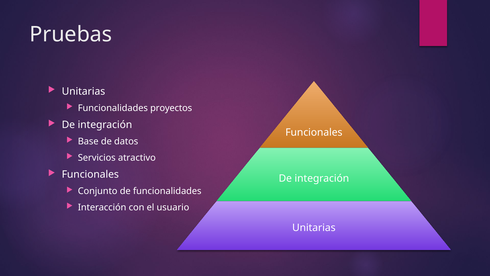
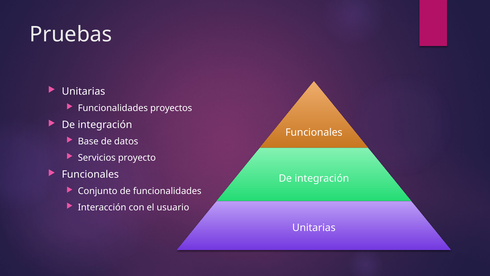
atractivo: atractivo -> proyecto (137, 157)
